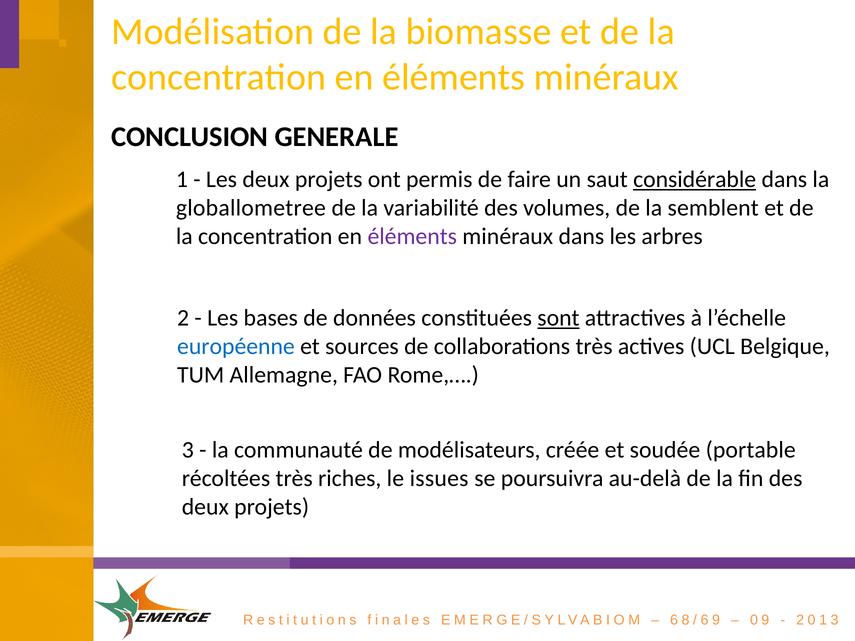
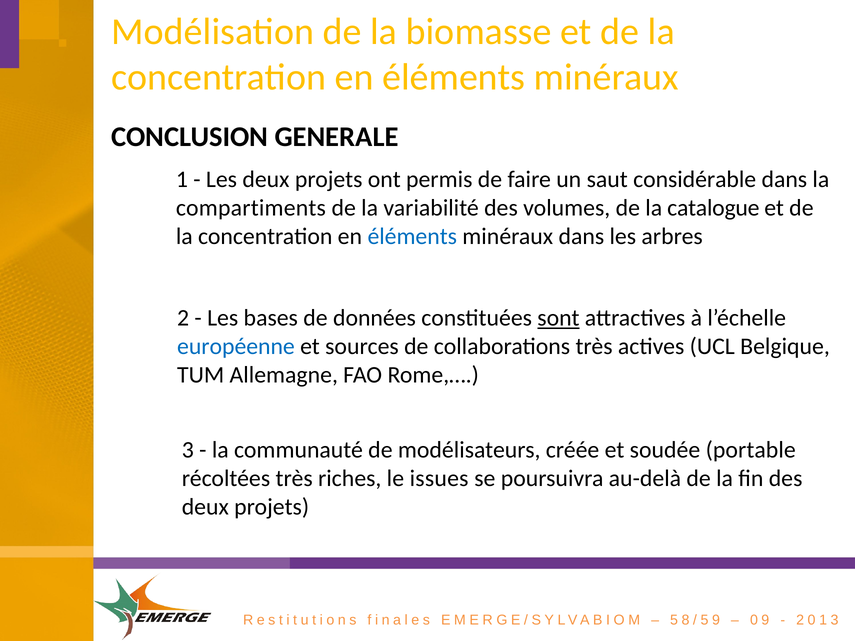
considérable underline: present -> none (695, 180)
globallometree: globallometree -> compartiments (251, 208)
semblent: semblent -> catalogue (713, 208)
éléments colour: purple -> blue (412, 237)
6: 6 -> 5 (674, 620)
6: 6 -> 5 (705, 620)
